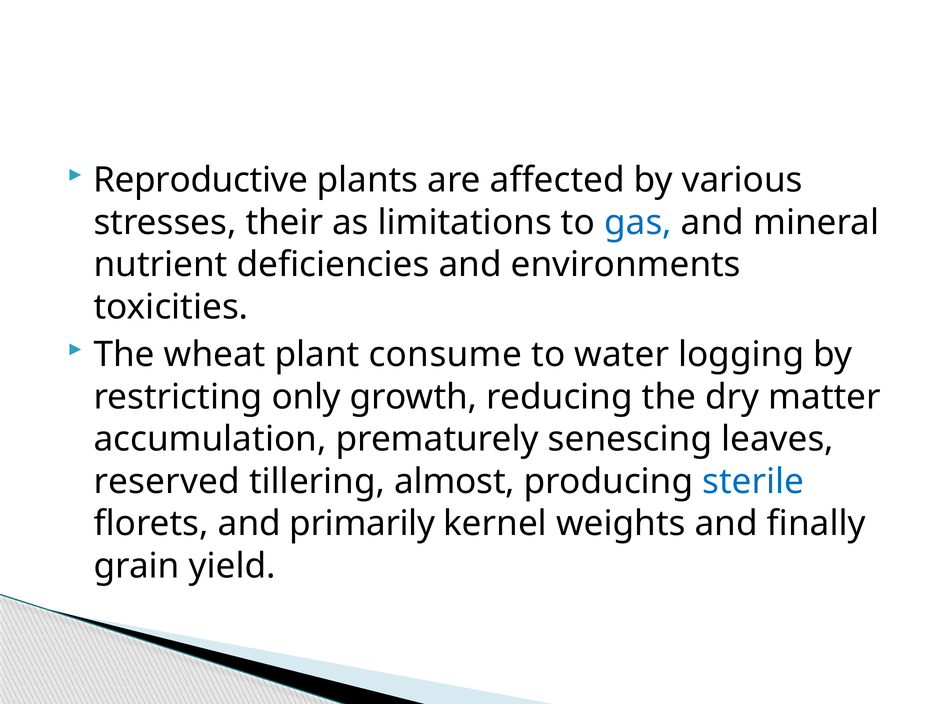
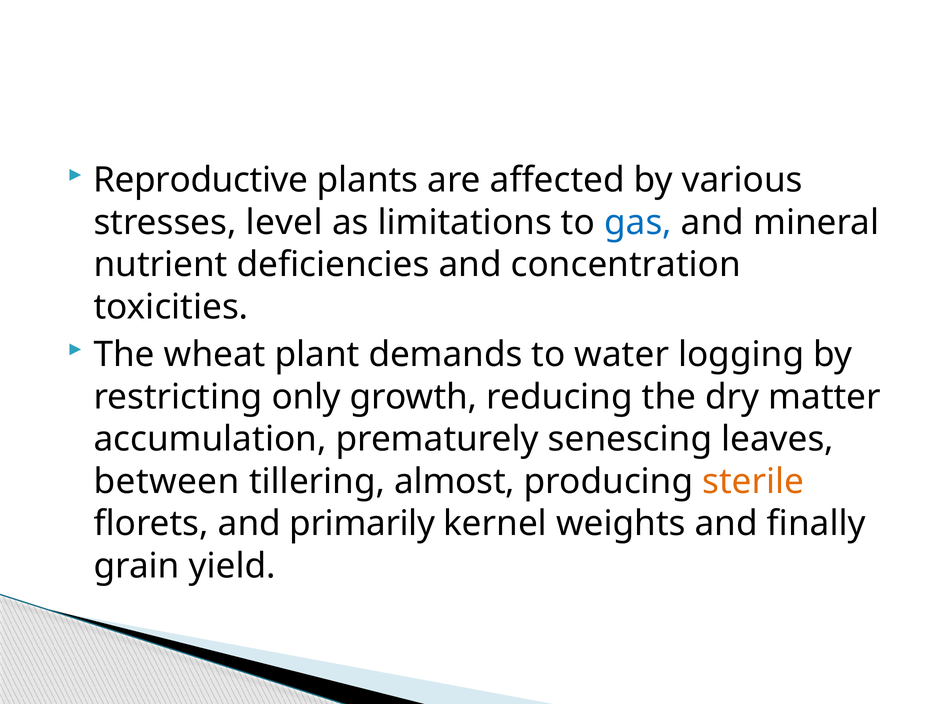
their: their -> level (284, 222)
environments: environments -> concentration (626, 265)
consume: consume -> demands (446, 354)
reserved: reserved -> between (167, 481)
sterile colour: blue -> orange (753, 481)
